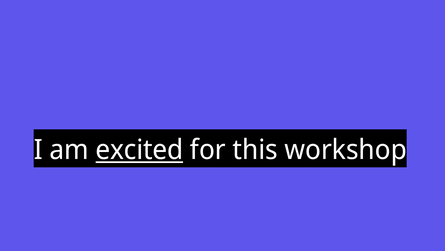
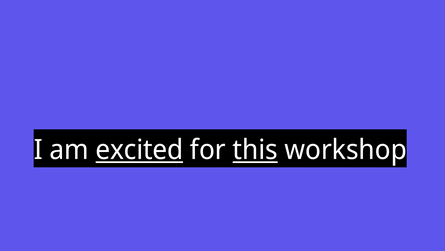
this underline: none -> present (255, 150)
